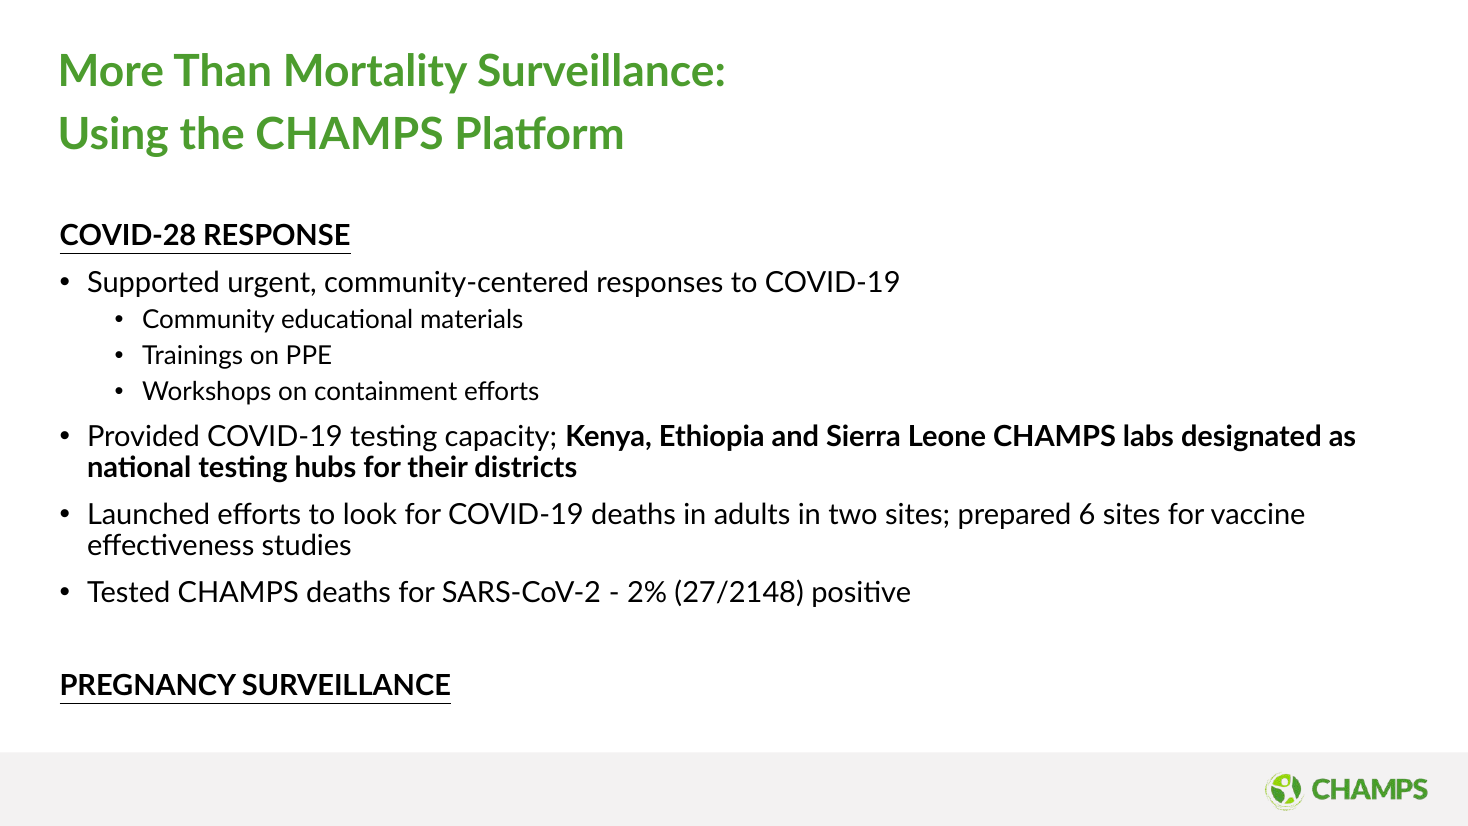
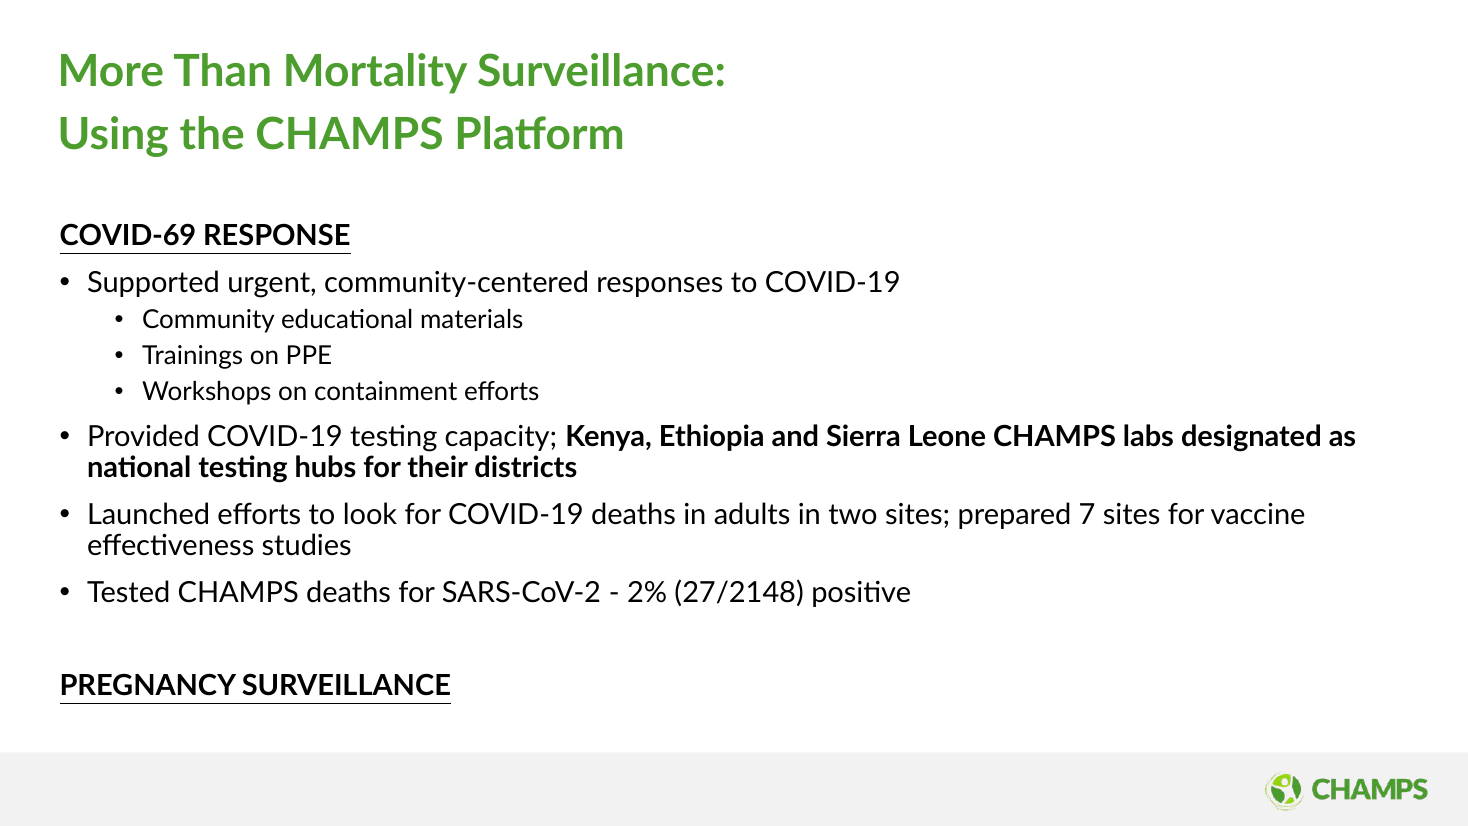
COVID-28: COVID-28 -> COVID-69 (128, 236)
6: 6 -> 7 (1087, 515)
